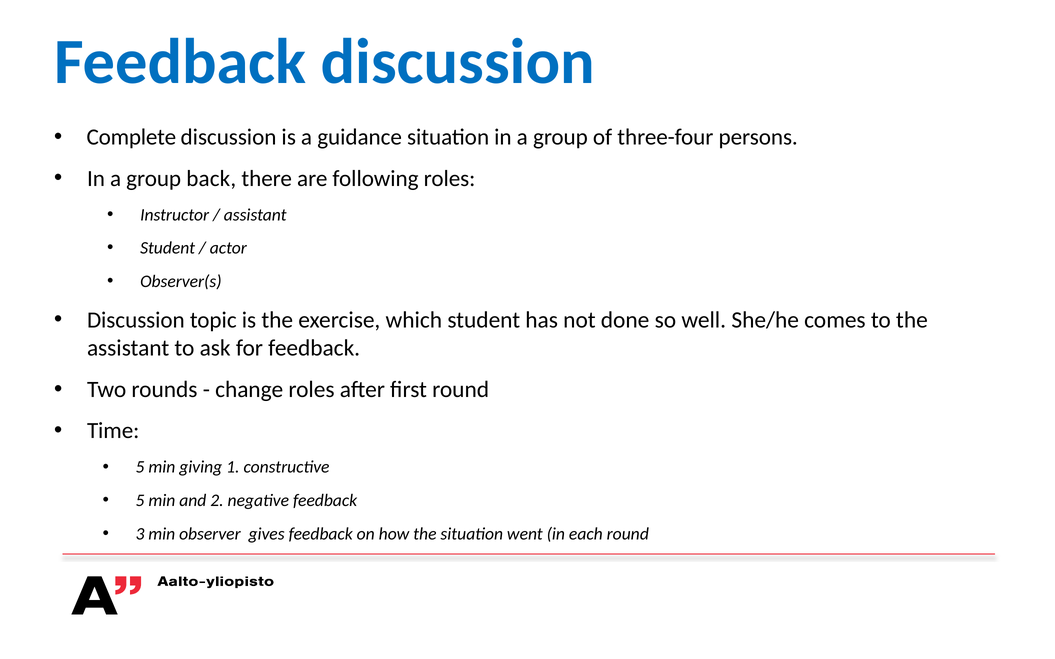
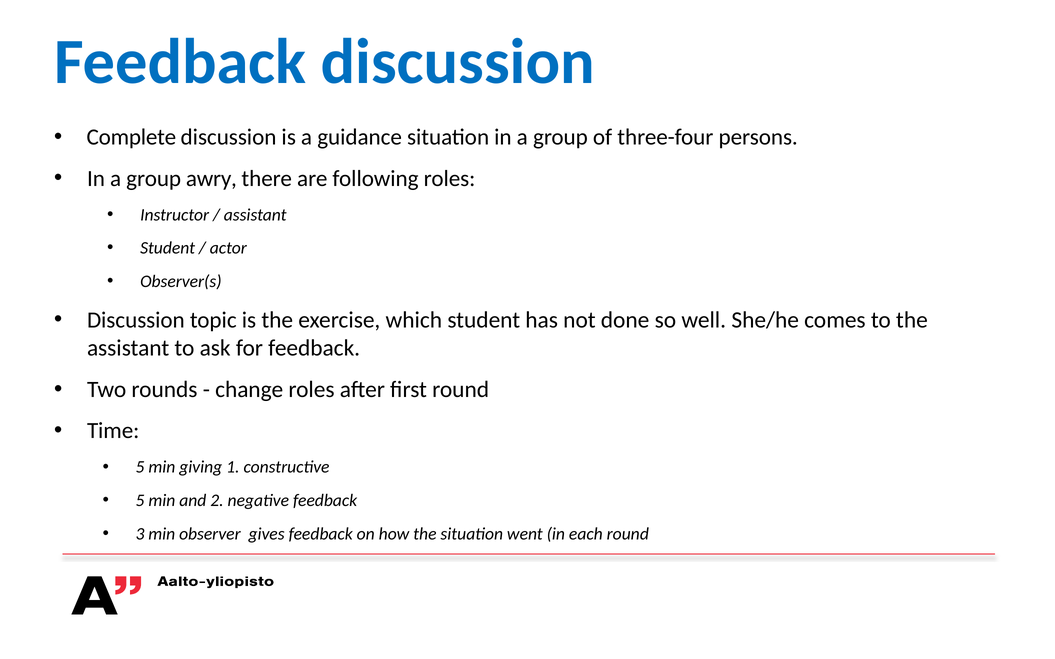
back: back -> awry (211, 178)
